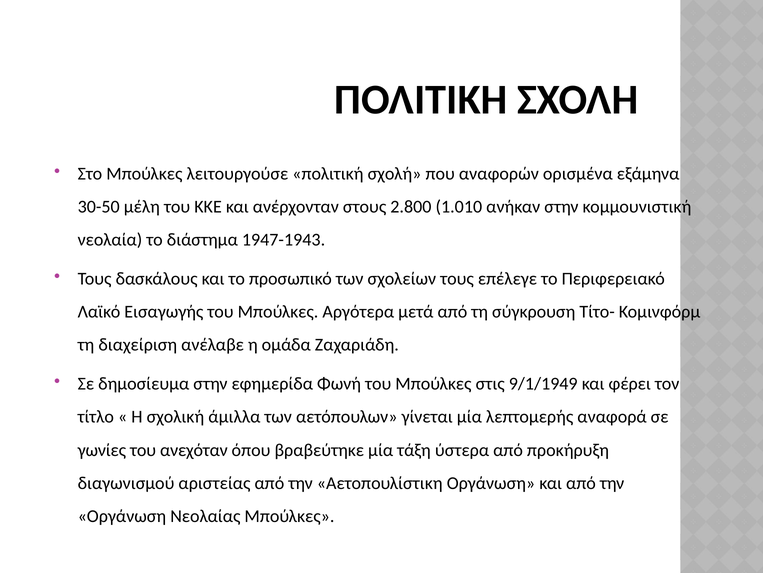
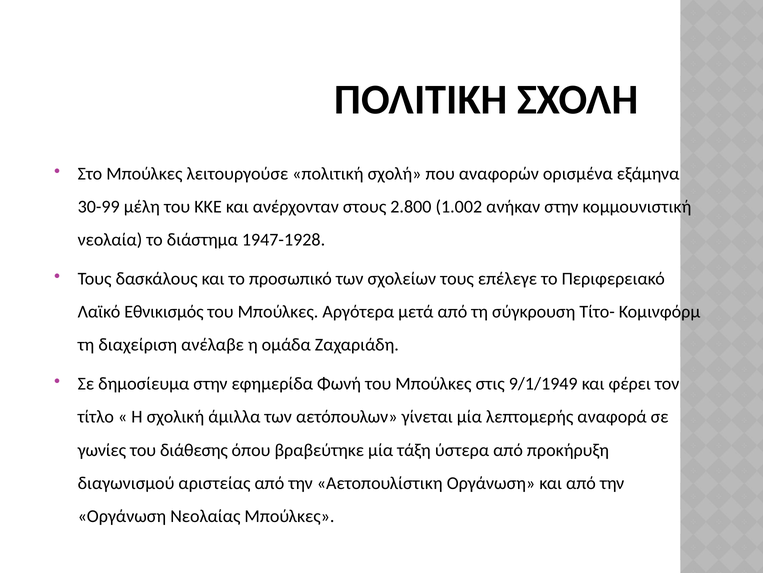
30-50: 30-50 -> 30-99 (99, 207)
1.010: 1.010 -> 1.002 (459, 207)
1947-1943: 1947-1943 -> 1947-1928 (284, 240)
Εισαγωγής: Εισαγωγής -> Εθνικισμός (164, 312)
ανεχόταν: ανεχόταν -> διάθεσης (194, 450)
